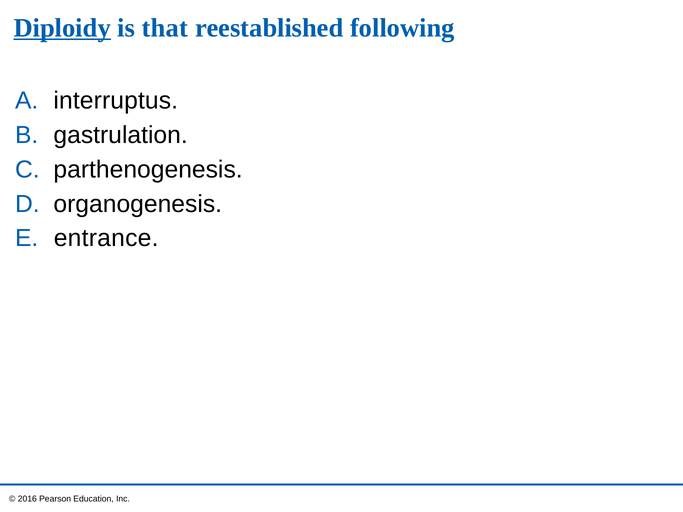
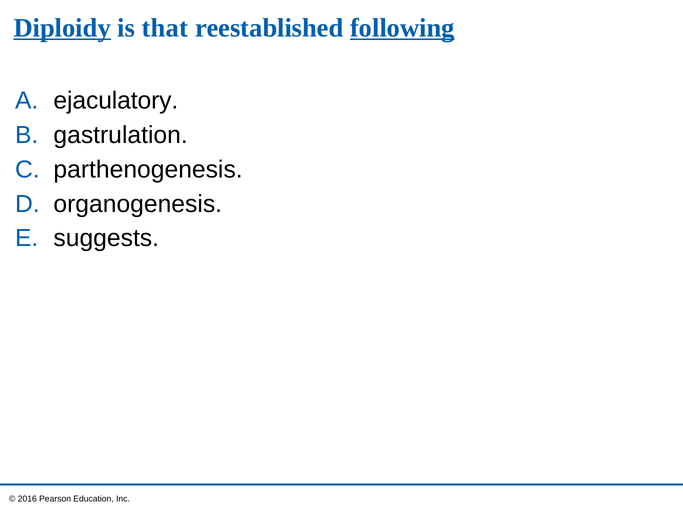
following underline: none -> present (402, 28)
interruptus: interruptus -> ejaculatory (116, 100)
entrance: entrance -> suggests (106, 238)
